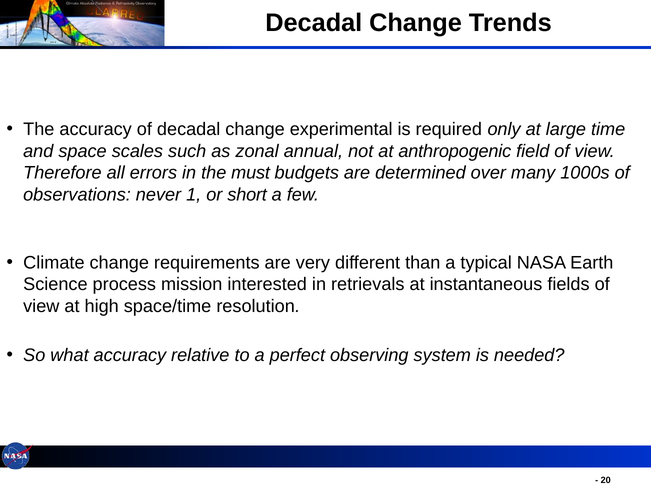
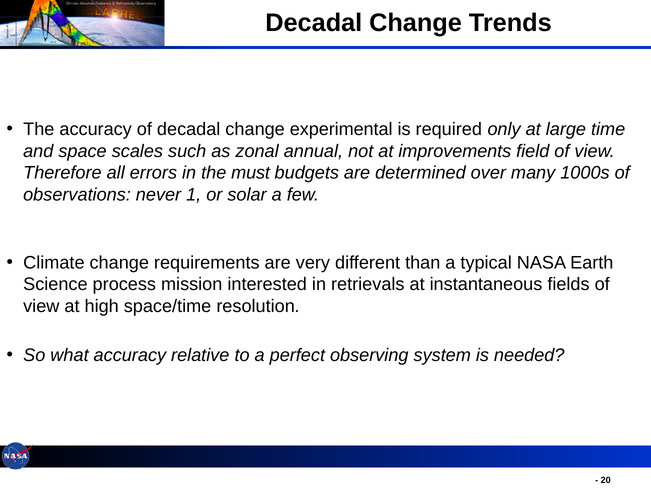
anthropogenic: anthropogenic -> improvements (455, 151)
short: short -> solar (247, 194)
